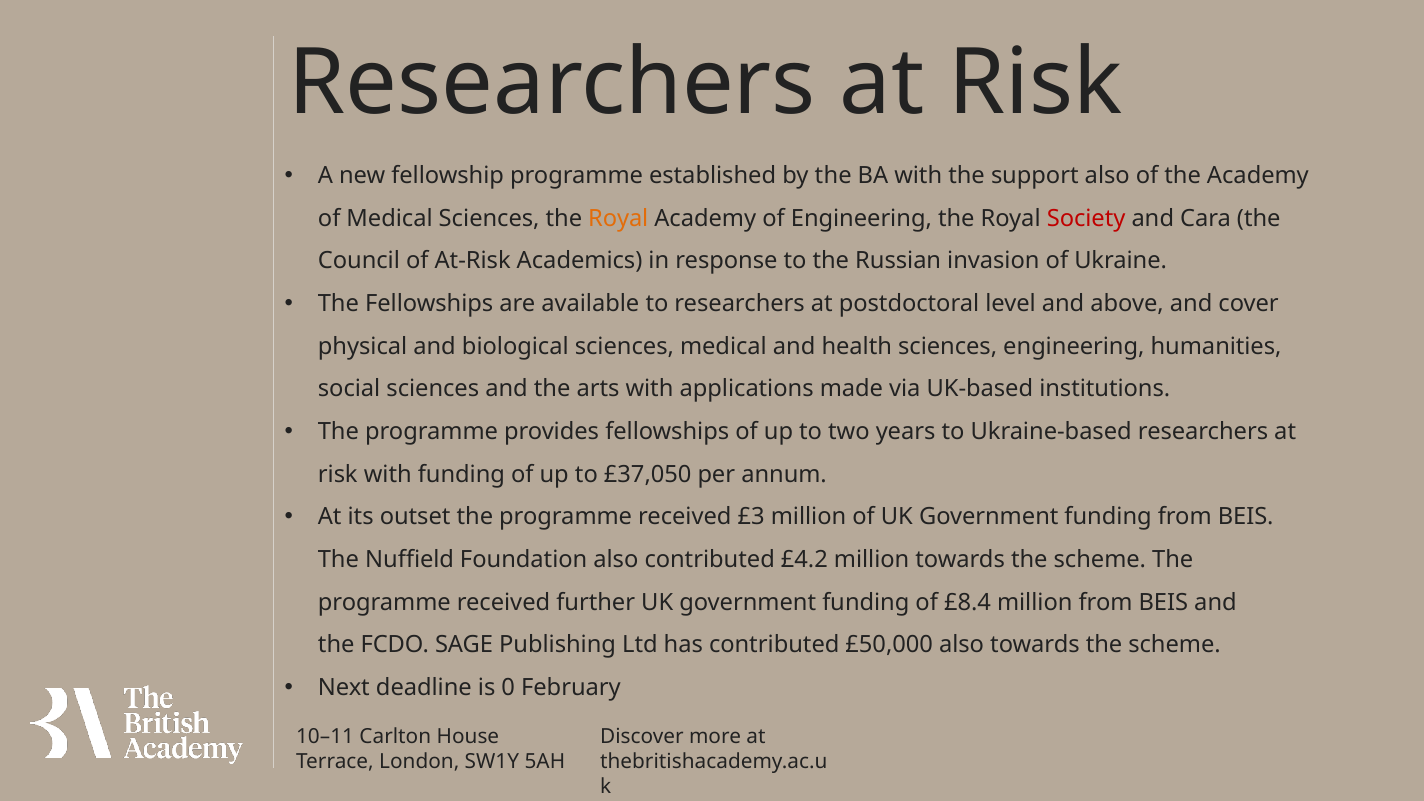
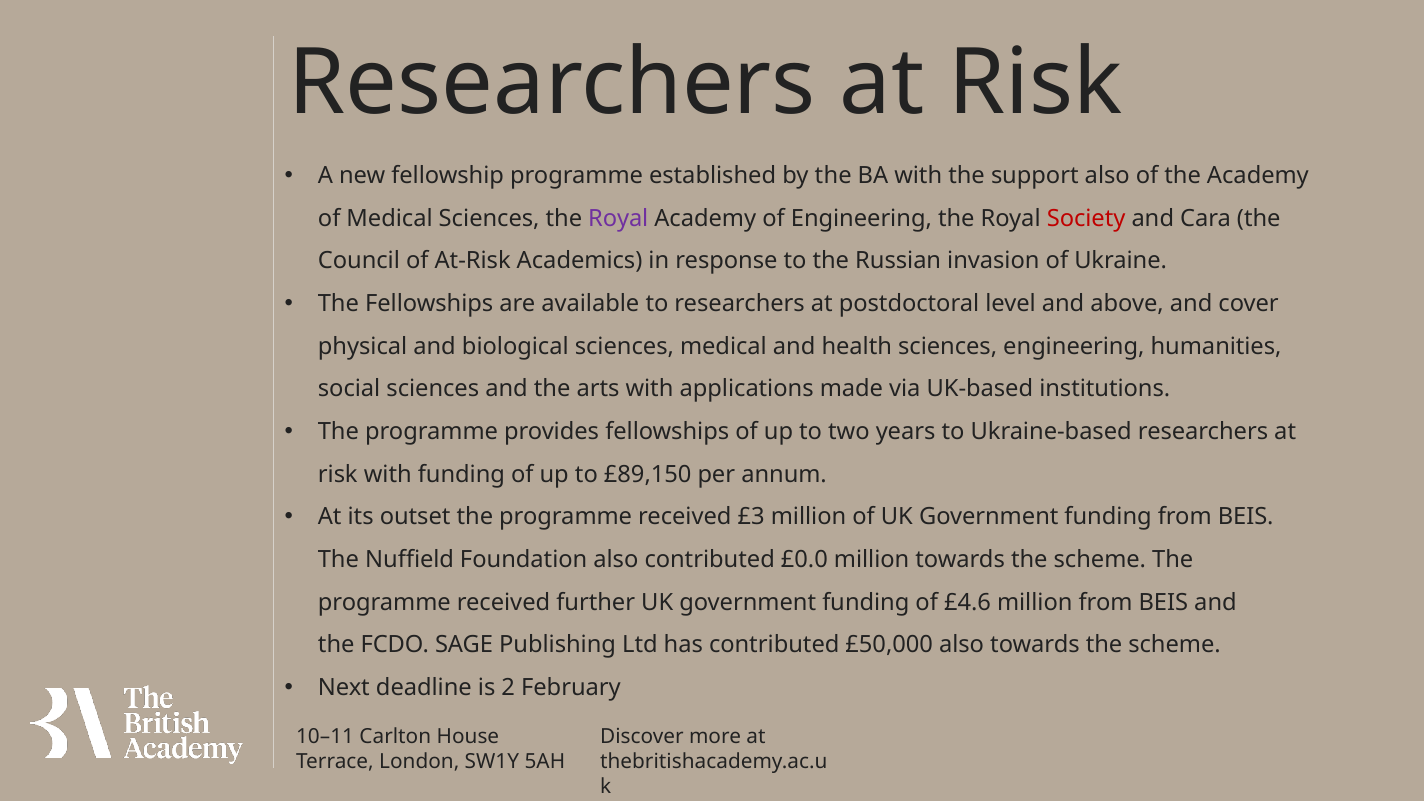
Royal colour: orange -> purple (618, 218)
£37,050: £37,050 -> £89,150 (648, 474)
£4.2: £4.2 -> £0.0 (804, 560)
£8.4: £8.4 -> £4.6 (968, 602)
0: 0 -> 2 (508, 688)
